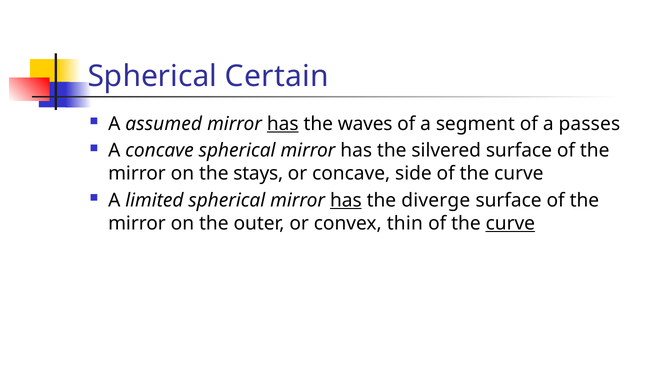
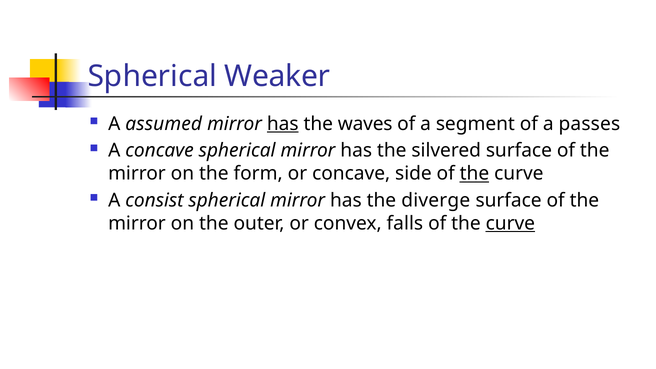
Certain: Certain -> Weaker (277, 76)
stays: stays -> form (258, 174)
the underline: none -> present (474, 174)
limited: limited -> consist (154, 200)
has underline: present -> none (346, 200)
thin: thin -> falls (405, 223)
